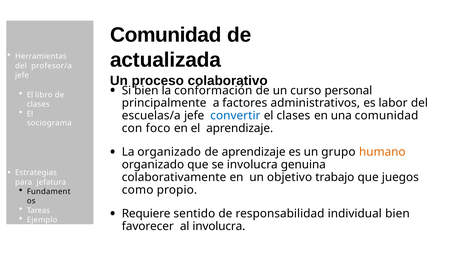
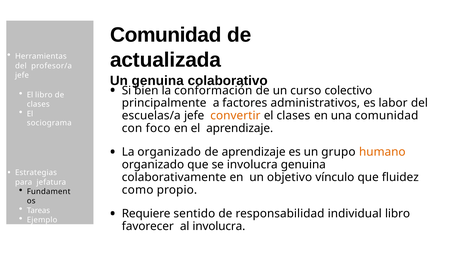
Un proceso: proceso -> genuina (158, 81)
personal: personal -> colectivo (348, 90)
convertir colour: blue -> orange (235, 116)
trabajo: trabajo -> vínculo (335, 177)
juegos: juegos -> fluidez (400, 177)
individual bien: bien -> libro (398, 214)
